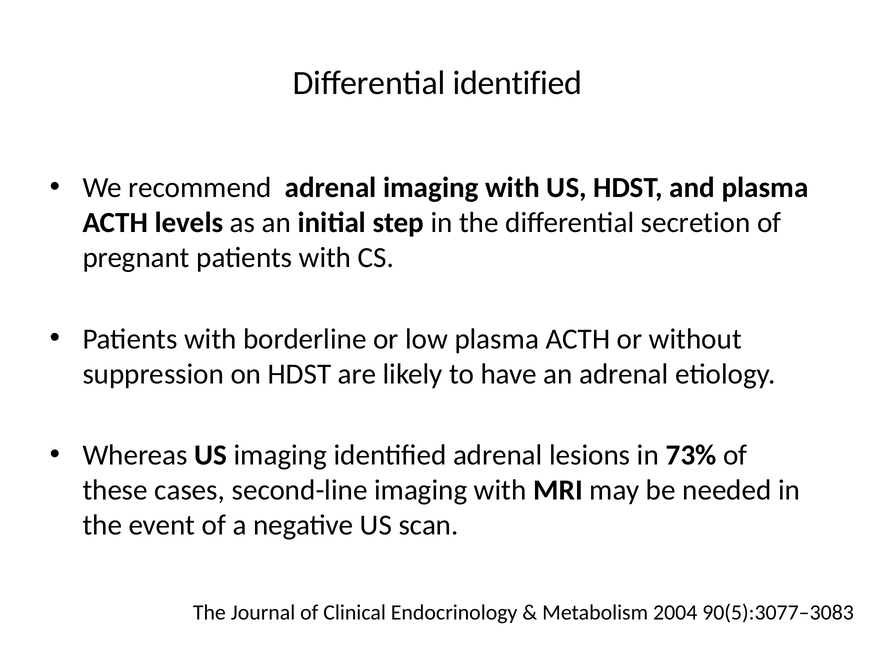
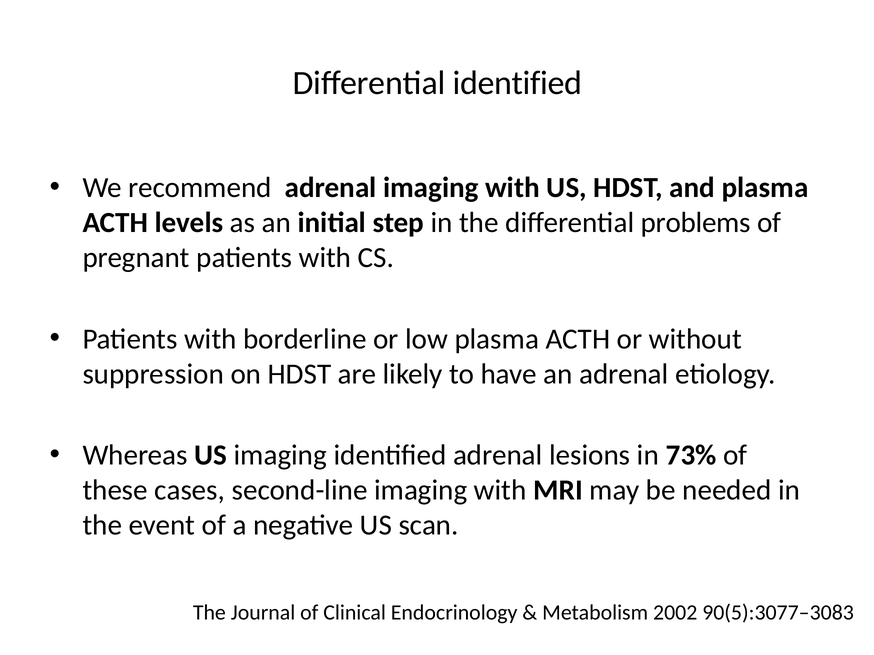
secretion: secretion -> problems (696, 223)
2004: 2004 -> 2002 (675, 613)
